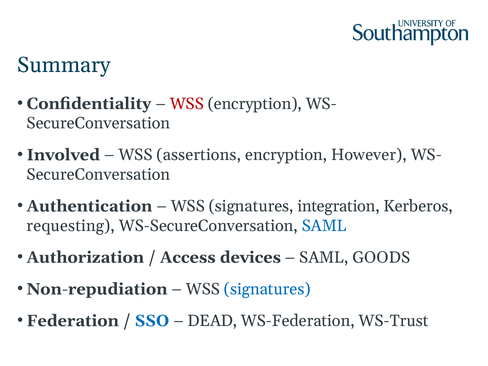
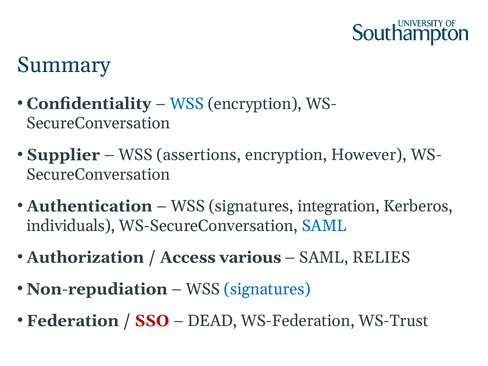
WSS colour: red -> blue (187, 104)
Involved: Involved -> Supplier (63, 155)
requesting: requesting -> individuals (71, 226)
devices: devices -> various (250, 257)
GOODS: GOODS -> RELIES (381, 257)
SSO colour: blue -> red (152, 321)
